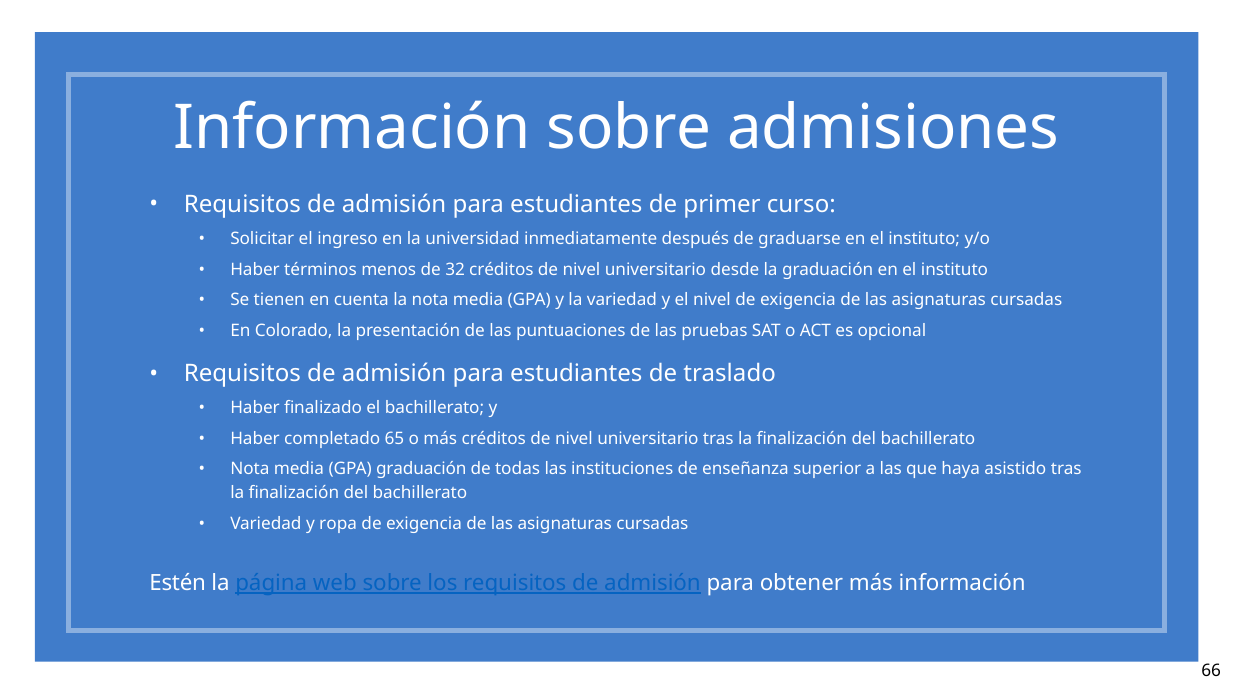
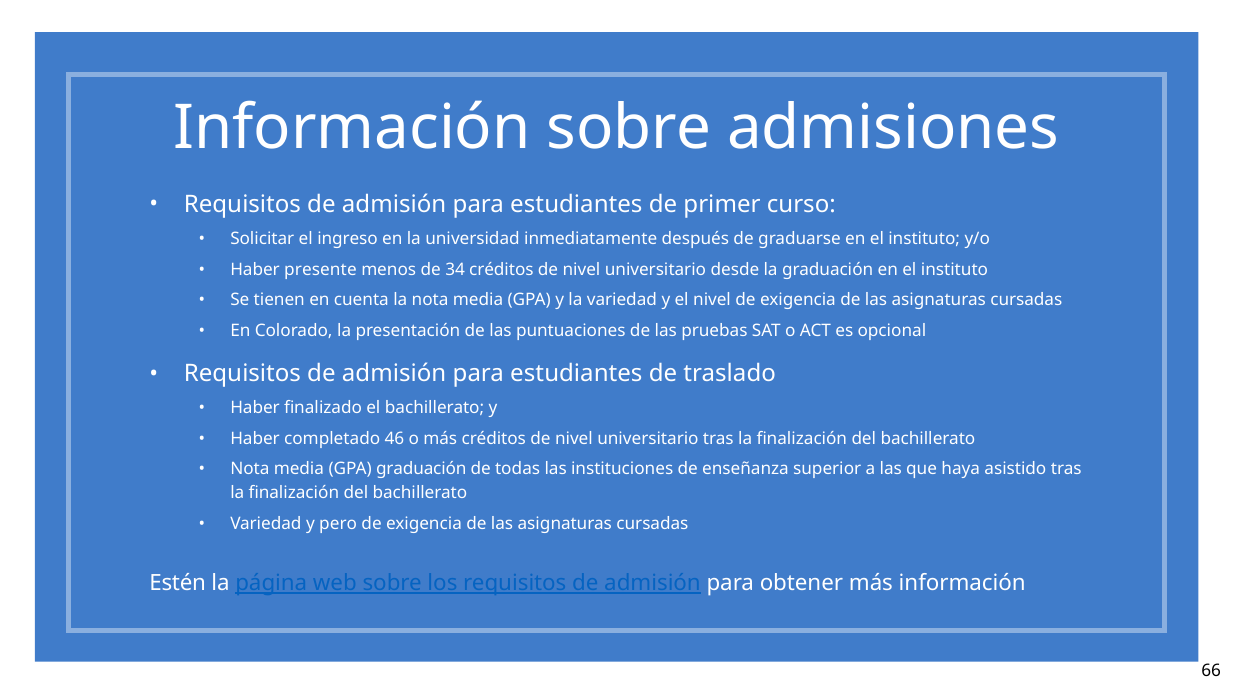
términos: términos -> presente (320, 270)
32: 32 -> 34 (455, 270)
65: 65 -> 46 (394, 439)
ropa: ropa -> pero (338, 524)
